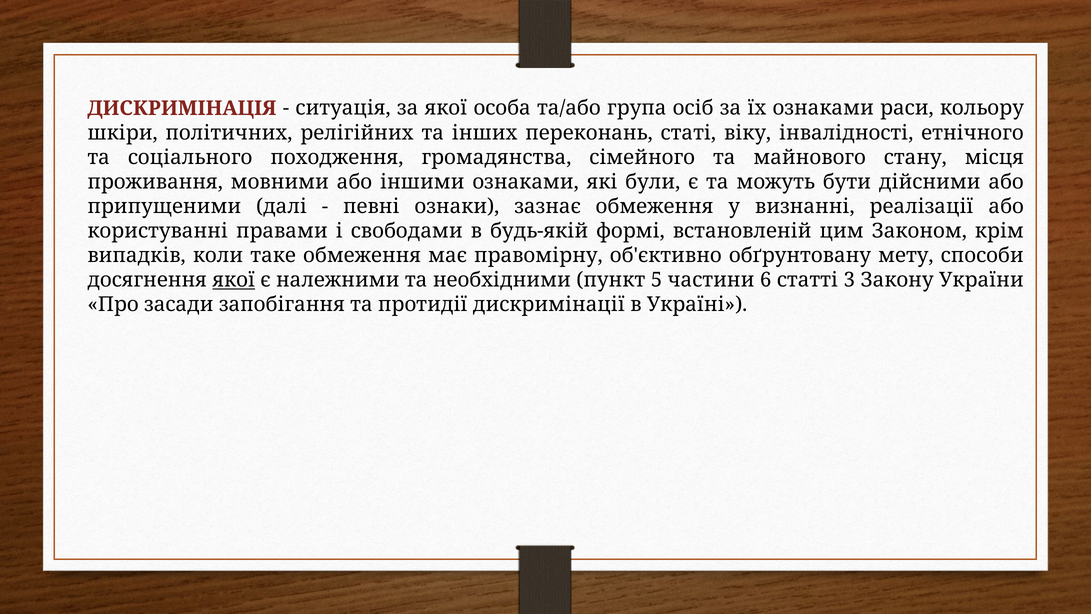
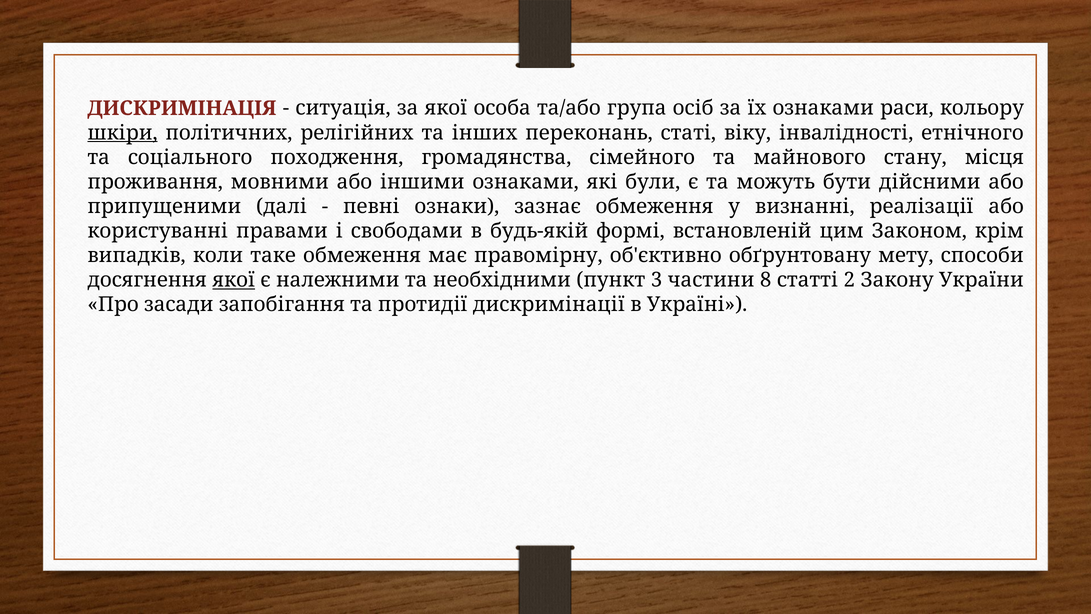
шкіри underline: none -> present (123, 133)
5: 5 -> 3 (656, 280)
6: 6 -> 8 (766, 280)
3: 3 -> 2 (849, 280)
